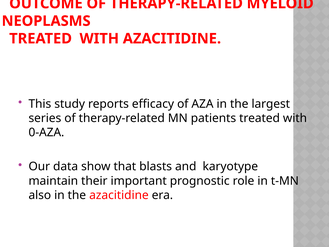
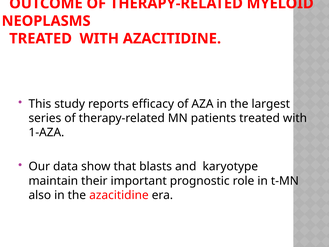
0-AZA: 0-AZA -> 1-AZA (46, 132)
